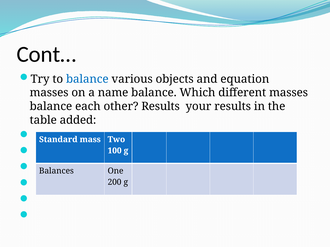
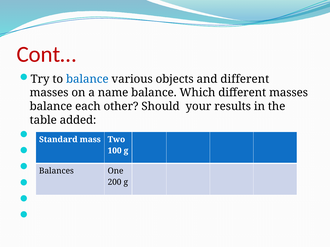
Cont… colour: black -> red (46, 55)
and equation: equation -> different (245, 79)
other Results: Results -> Should (160, 107)
